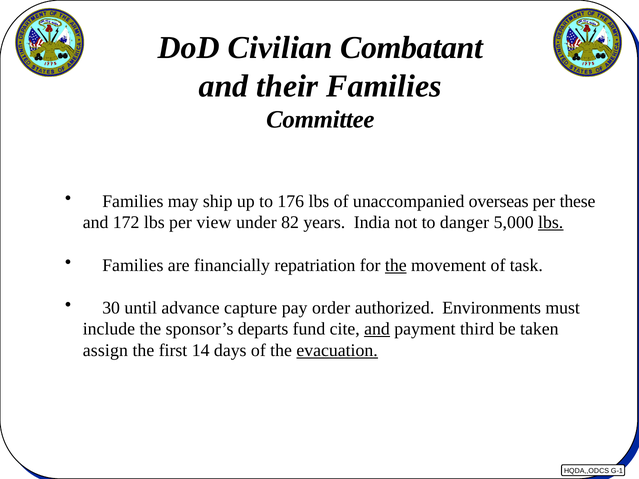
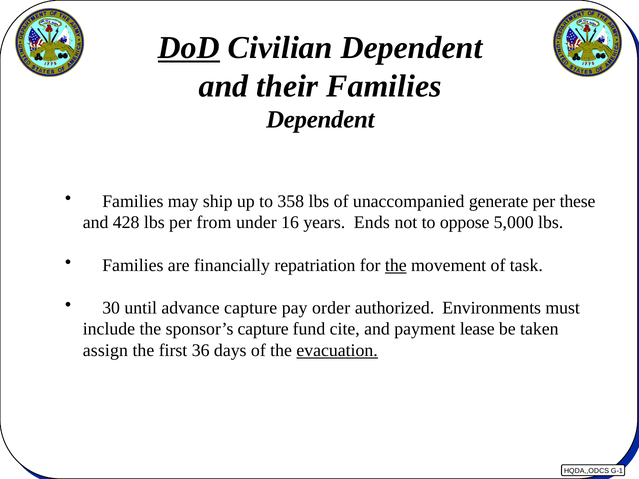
DoD underline: none -> present (189, 48)
Civilian Combatant: Combatant -> Dependent (412, 48)
Committee: Committee -> Dependent (320, 120)
176: 176 -> 358 (291, 201)
overseas: overseas -> generate (499, 201)
172: 172 -> 428 (126, 223)
view: view -> from (214, 223)
82: 82 -> 16 (290, 223)
India: India -> Ends (372, 223)
danger: danger -> oppose (465, 223)
lbs underline: present -> none (551, 223)
sponsor’s departs: departs -> capture (263, 329)
and underline: present -> none (377, 329)
payment third: third -> lease (477, 329)
14: 14 -> 36 (201, 351)
